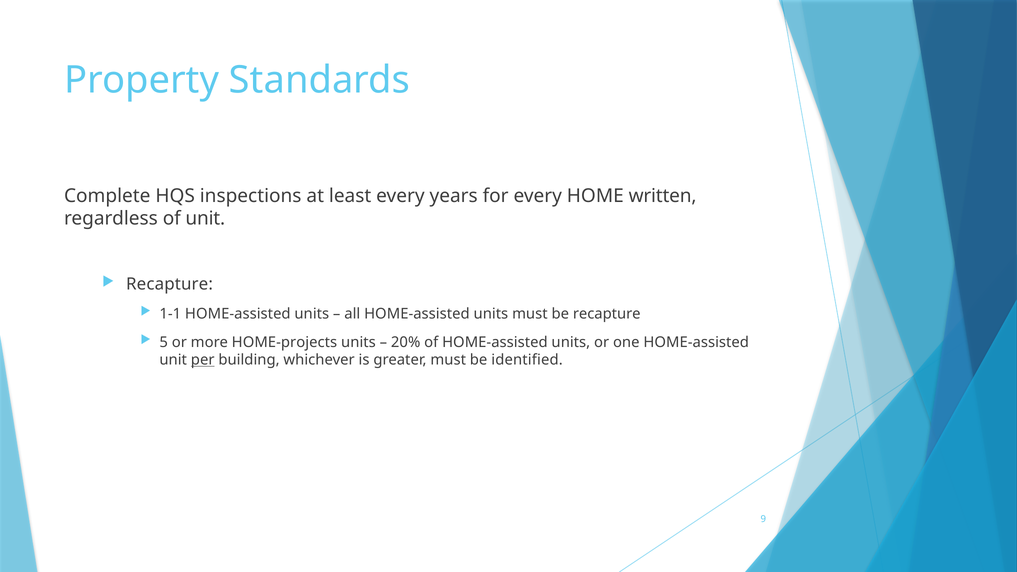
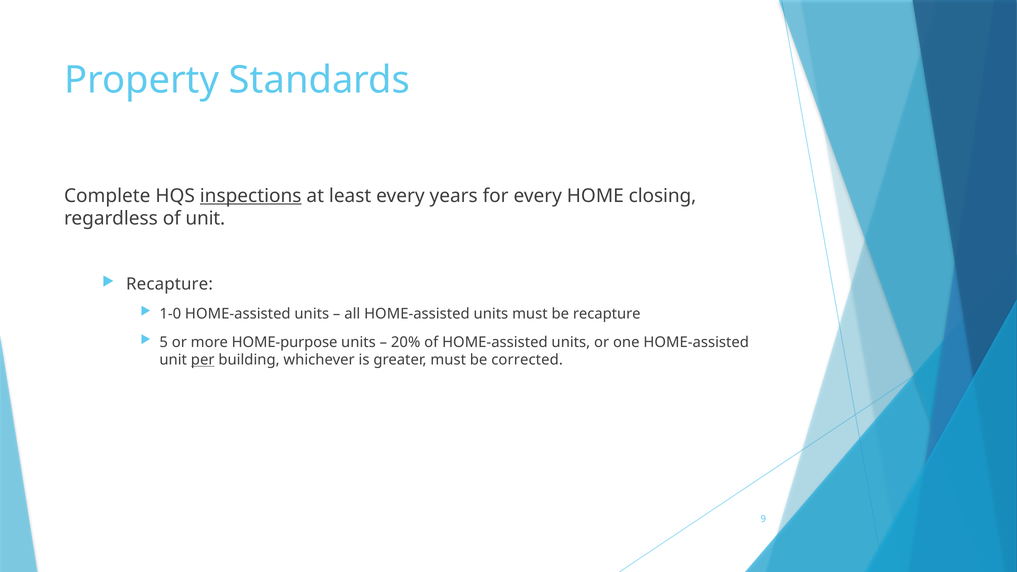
inspections underline: none -> present (251, 196)
written: written -> closing (663, 196)
1-1: 1-1 -> 1-0 (170, 314)
HOME-projects: HOME-projects -> HOME-purpose (285, 342)
identified: identified -> corrected (527, 360)
